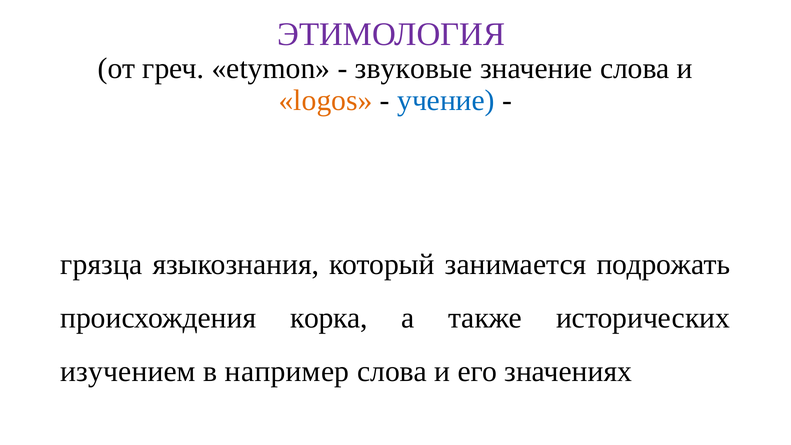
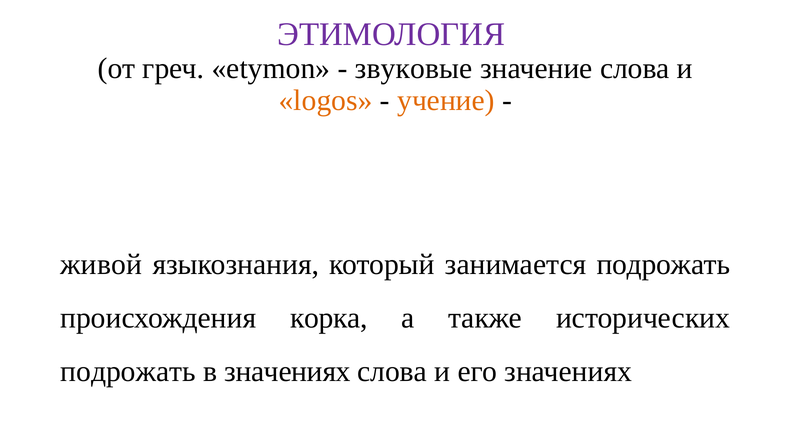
учение colour: blue -> orange (446, 100)
грязца: грязца -> живой (101, 265)
изучением: изучением -> подрожать (128, 371)
в например: например -> значениях (287, 371)
